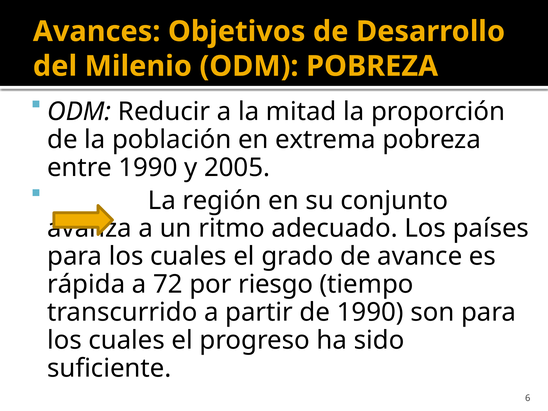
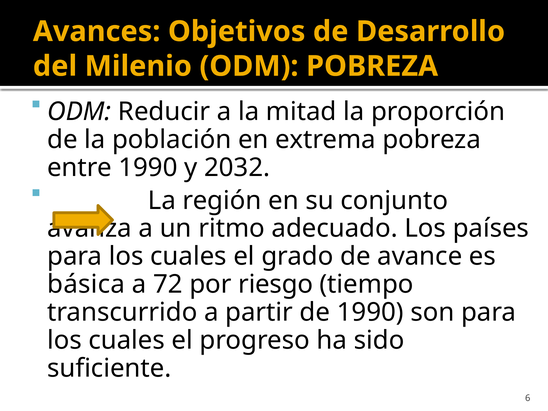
2005: 2005 -> 2032 (237, 168)
rápida: rápida -> básica (86, 284)
